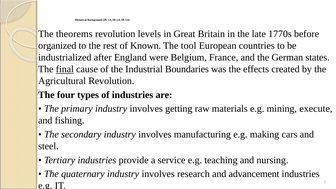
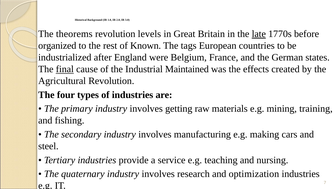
late underline: none -> present (259, 34)
tool: tool -> tags (189, 46)
Boundaries: Boundaries -> Maintained (187, 69)
execute: execute -> training (316, 109)
advancement: advancement -> optimization (254, 174)
